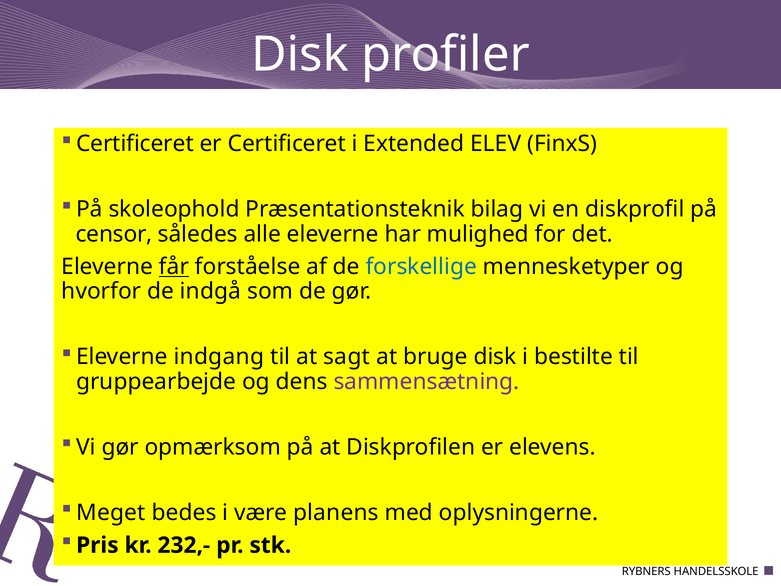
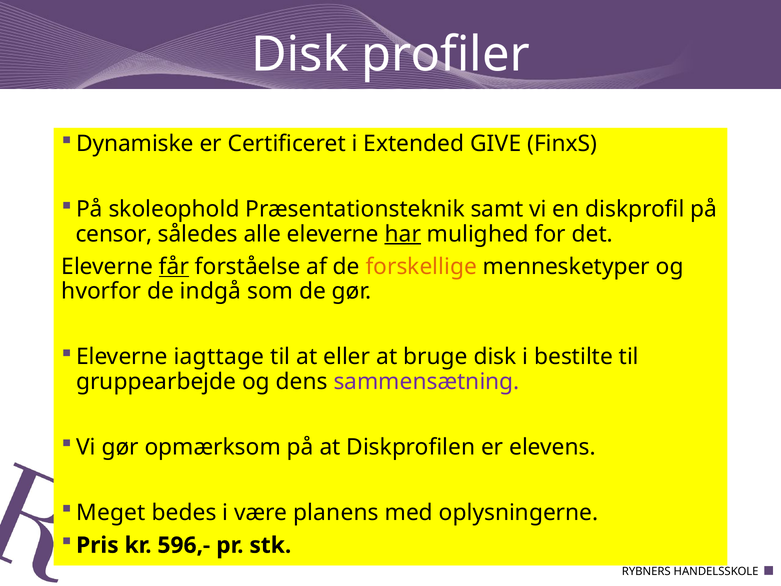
Certificeret: Certificeret -> Dynamiske (135, 144)
ELEV: ELEV -> GIVE (496, 144)
bilag: bilag -> samt (497, 209)
har underline: none -> present (403, 234)
forskellige colour: blue -> orange (421, 267)
indgang: indgang -> iagttage (219, 357)
sagt: sagt -> eller (347, 357)
232,-: 232,- -> 596,- (184, 545)
